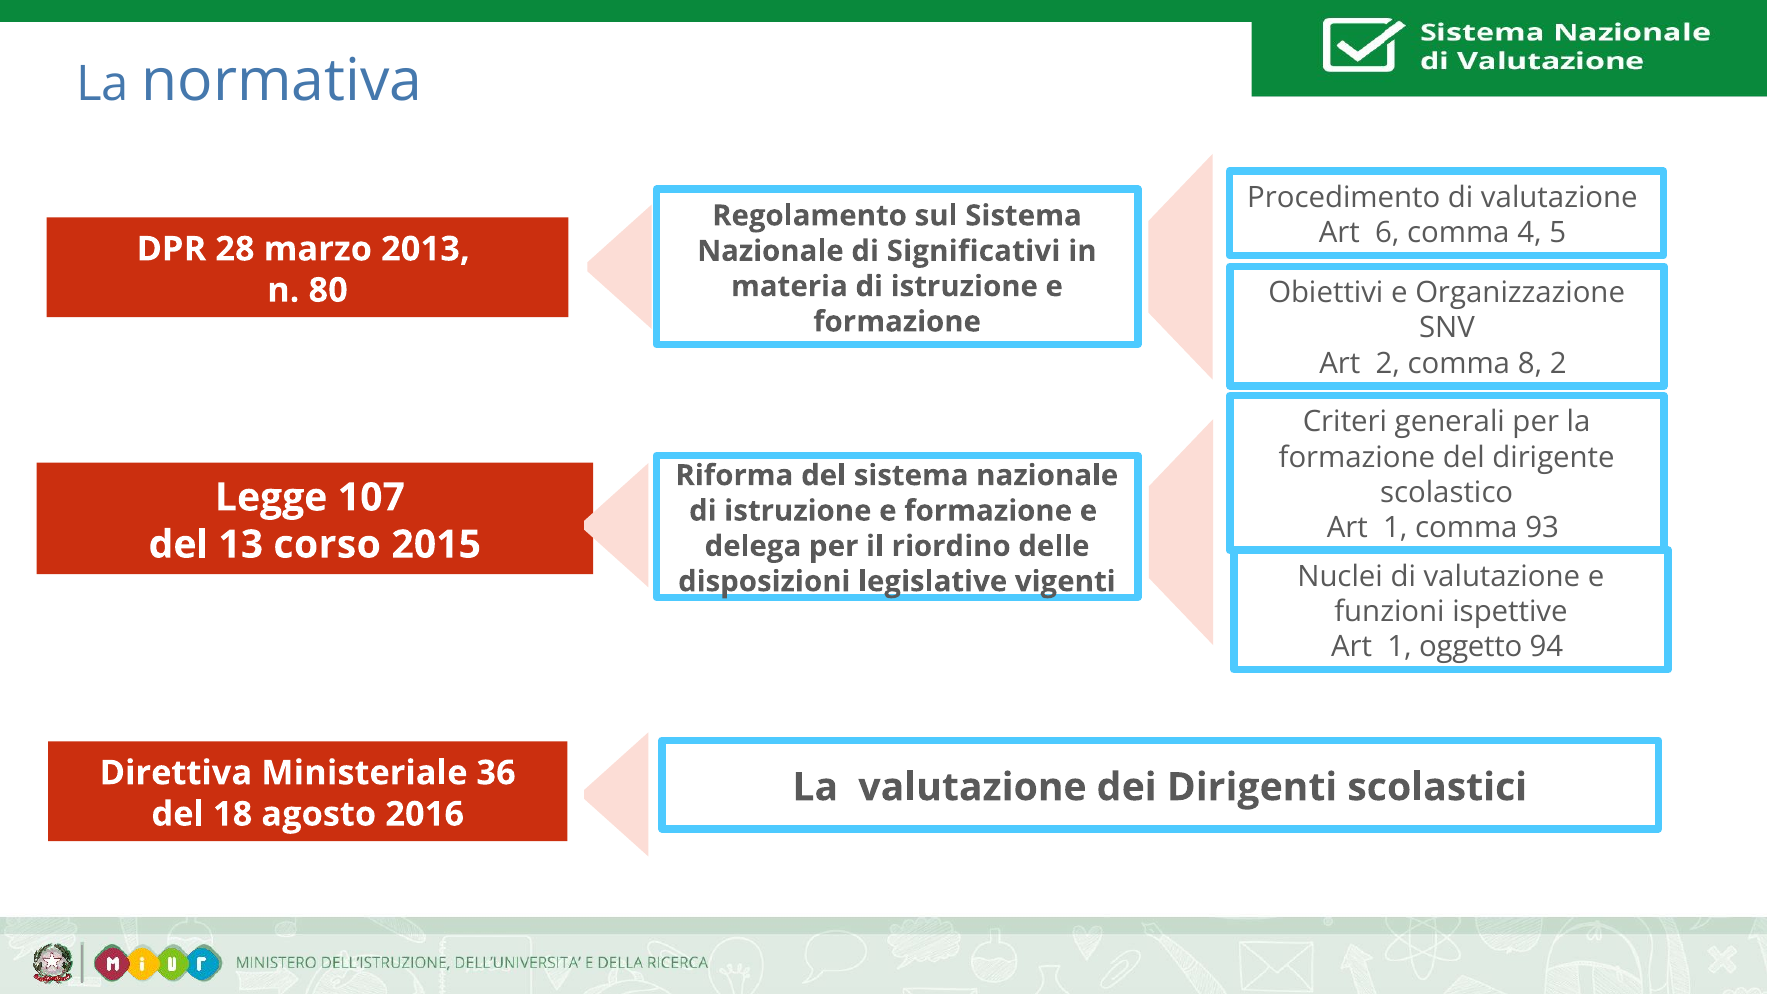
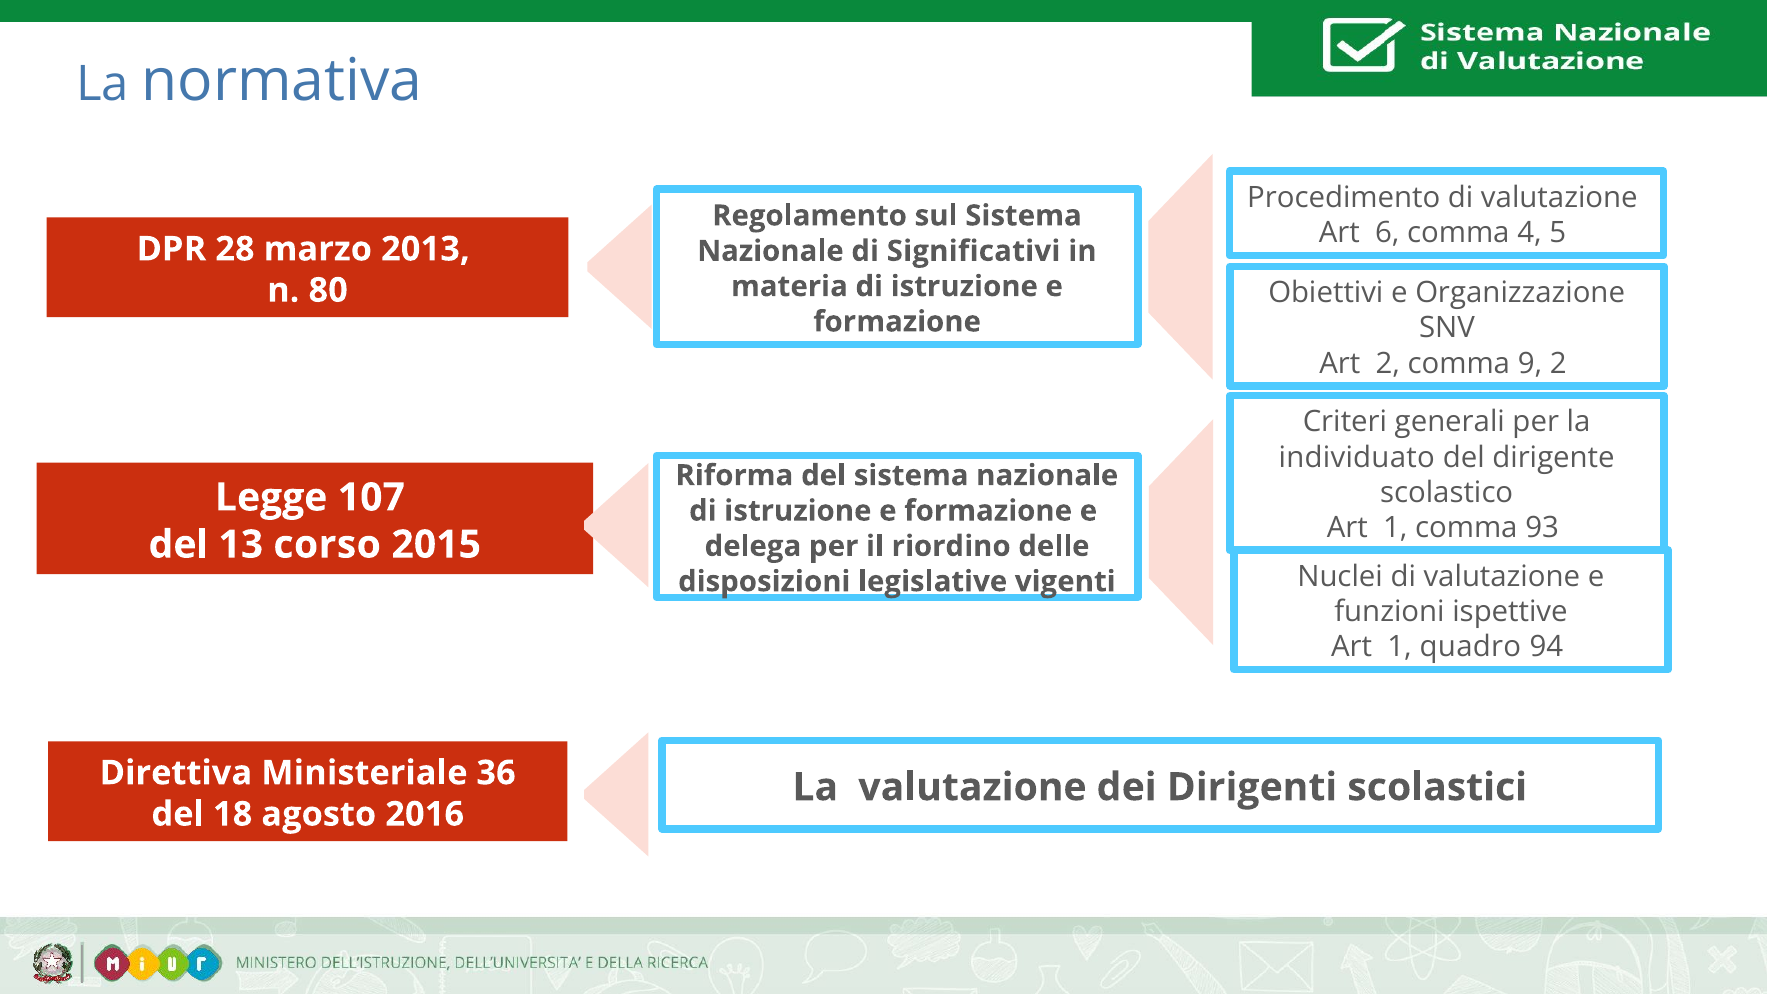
8: 8 -> 9 (1530, 364)
formazione: formazione -> individuato (1357, 457)
oggetto: oggetto -> quadro (1470, 647)
